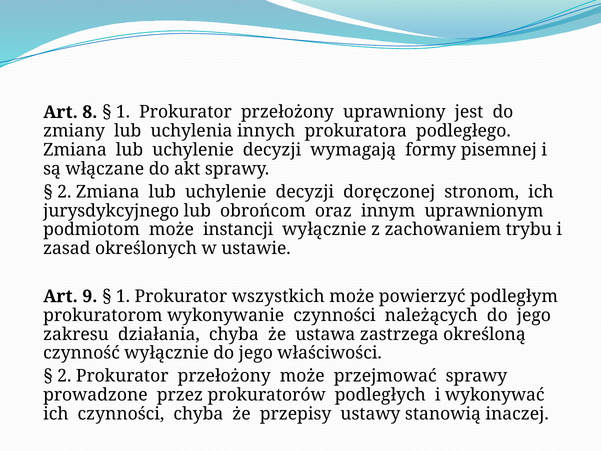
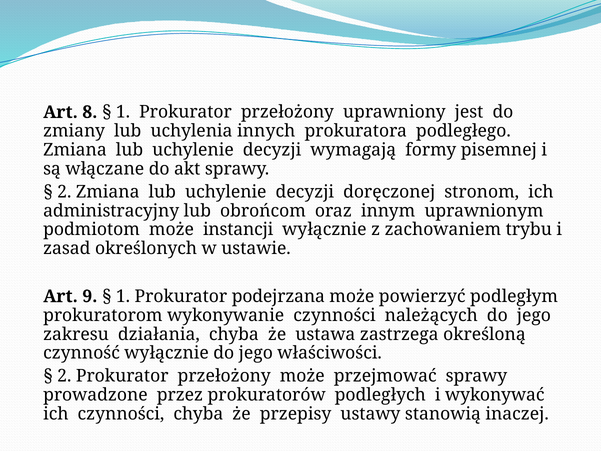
jurysdykcyjnego: jurysdykcyjnego -> administracyjny (111, 211)
wszystkich: wszystkich -> podejrzana (278, 296)
